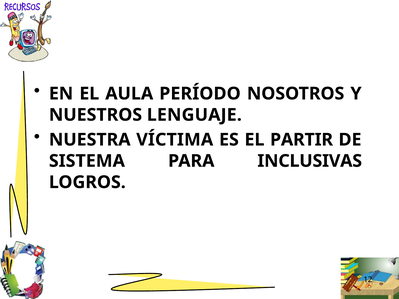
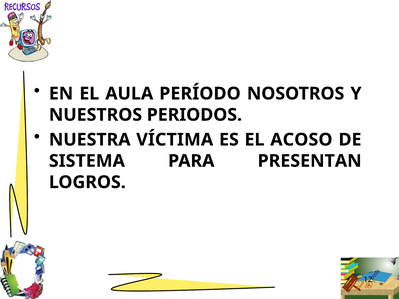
LENGUAJE: LENGUAJE -> PERIODOS (194, 115)
PARTIR: PARTIR -> ACOSO (301, 140)
INCLUSIVAS: INCLUSIVAS -> PRESENTAN (310, 161)
